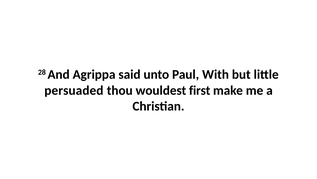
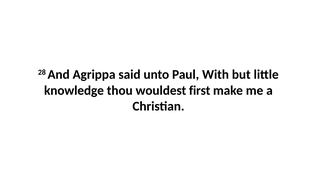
persuaded: persuaded -> knowledge (74, 90)
